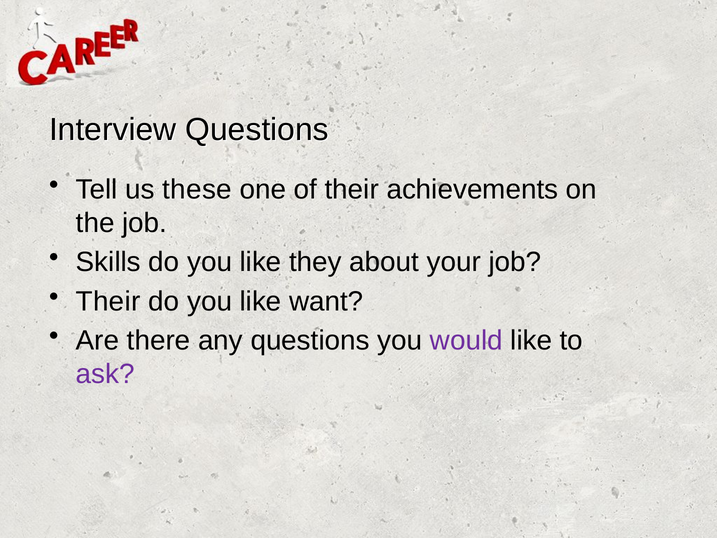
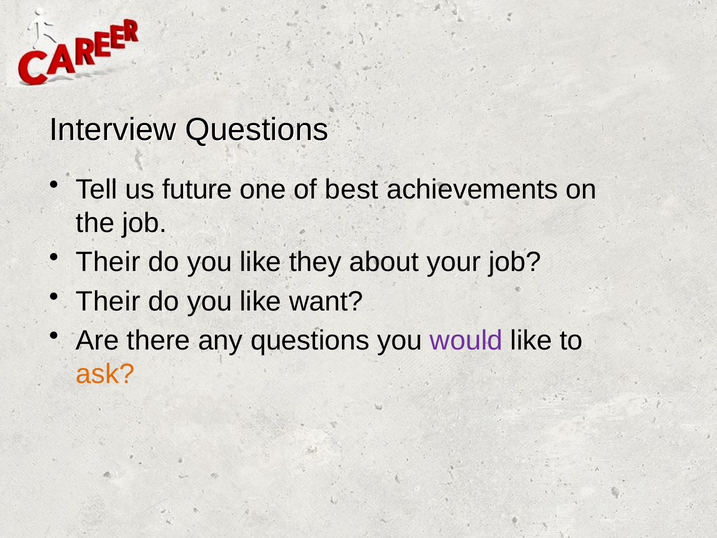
these: these -> future (197, 190)
of their: their -> best (352, 190)
Skills: Skills -> Their (108, 262)
ask colour: purple -> orange (105, 374)
